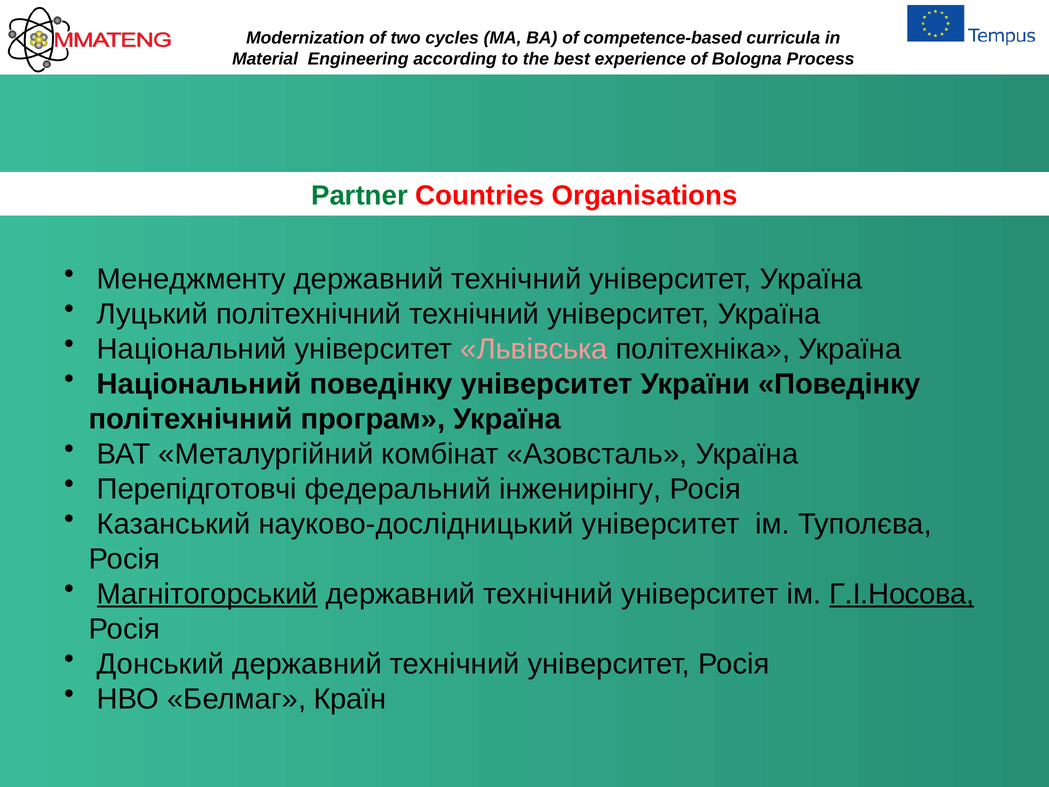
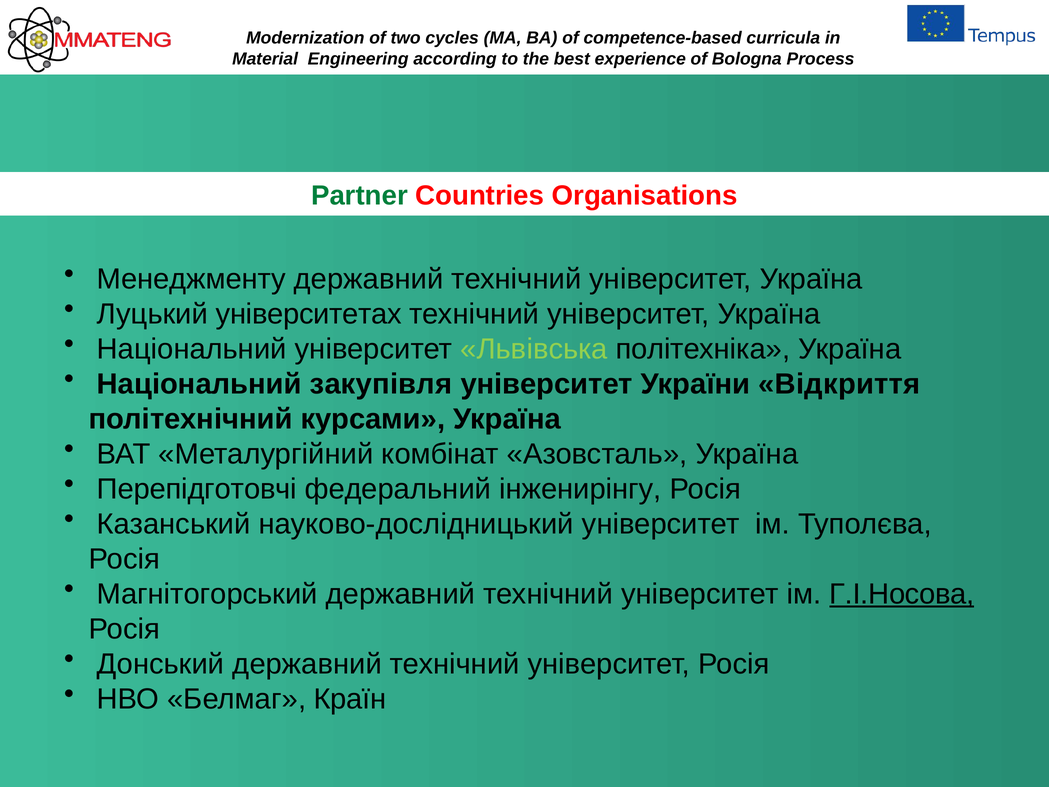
Луцький політехнічний: політехнічний -> університетах (309, 314)
Львівська colour: pink -> light green (534, 349)
Національний поведінку: поведінку -> закупівля (381, 384)
України Поведінку: Поведінку -> Відкриття (839, 384)
програм: програм -> курсами (373, 419)
Магнітогорський underline: present -> none (207, 594)
